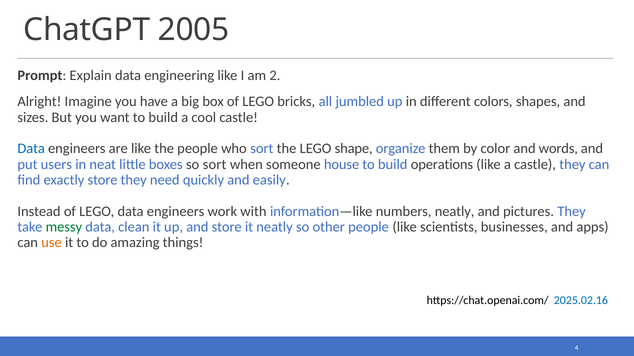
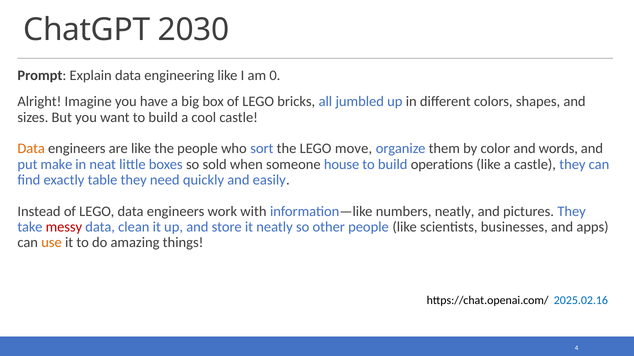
2005: 2005 -> 2030 (193, 30)
2: 2 -> 0 (275, 76)
Data colour: blue -> orange (31, 149)
shape: shape -> move (354, 149)
users: users -> make (56, 165)
so sort: sort -> sold (215, 165)
exactly store: store -> table (103, 180)
messy colour: green -> red (64, 227)
